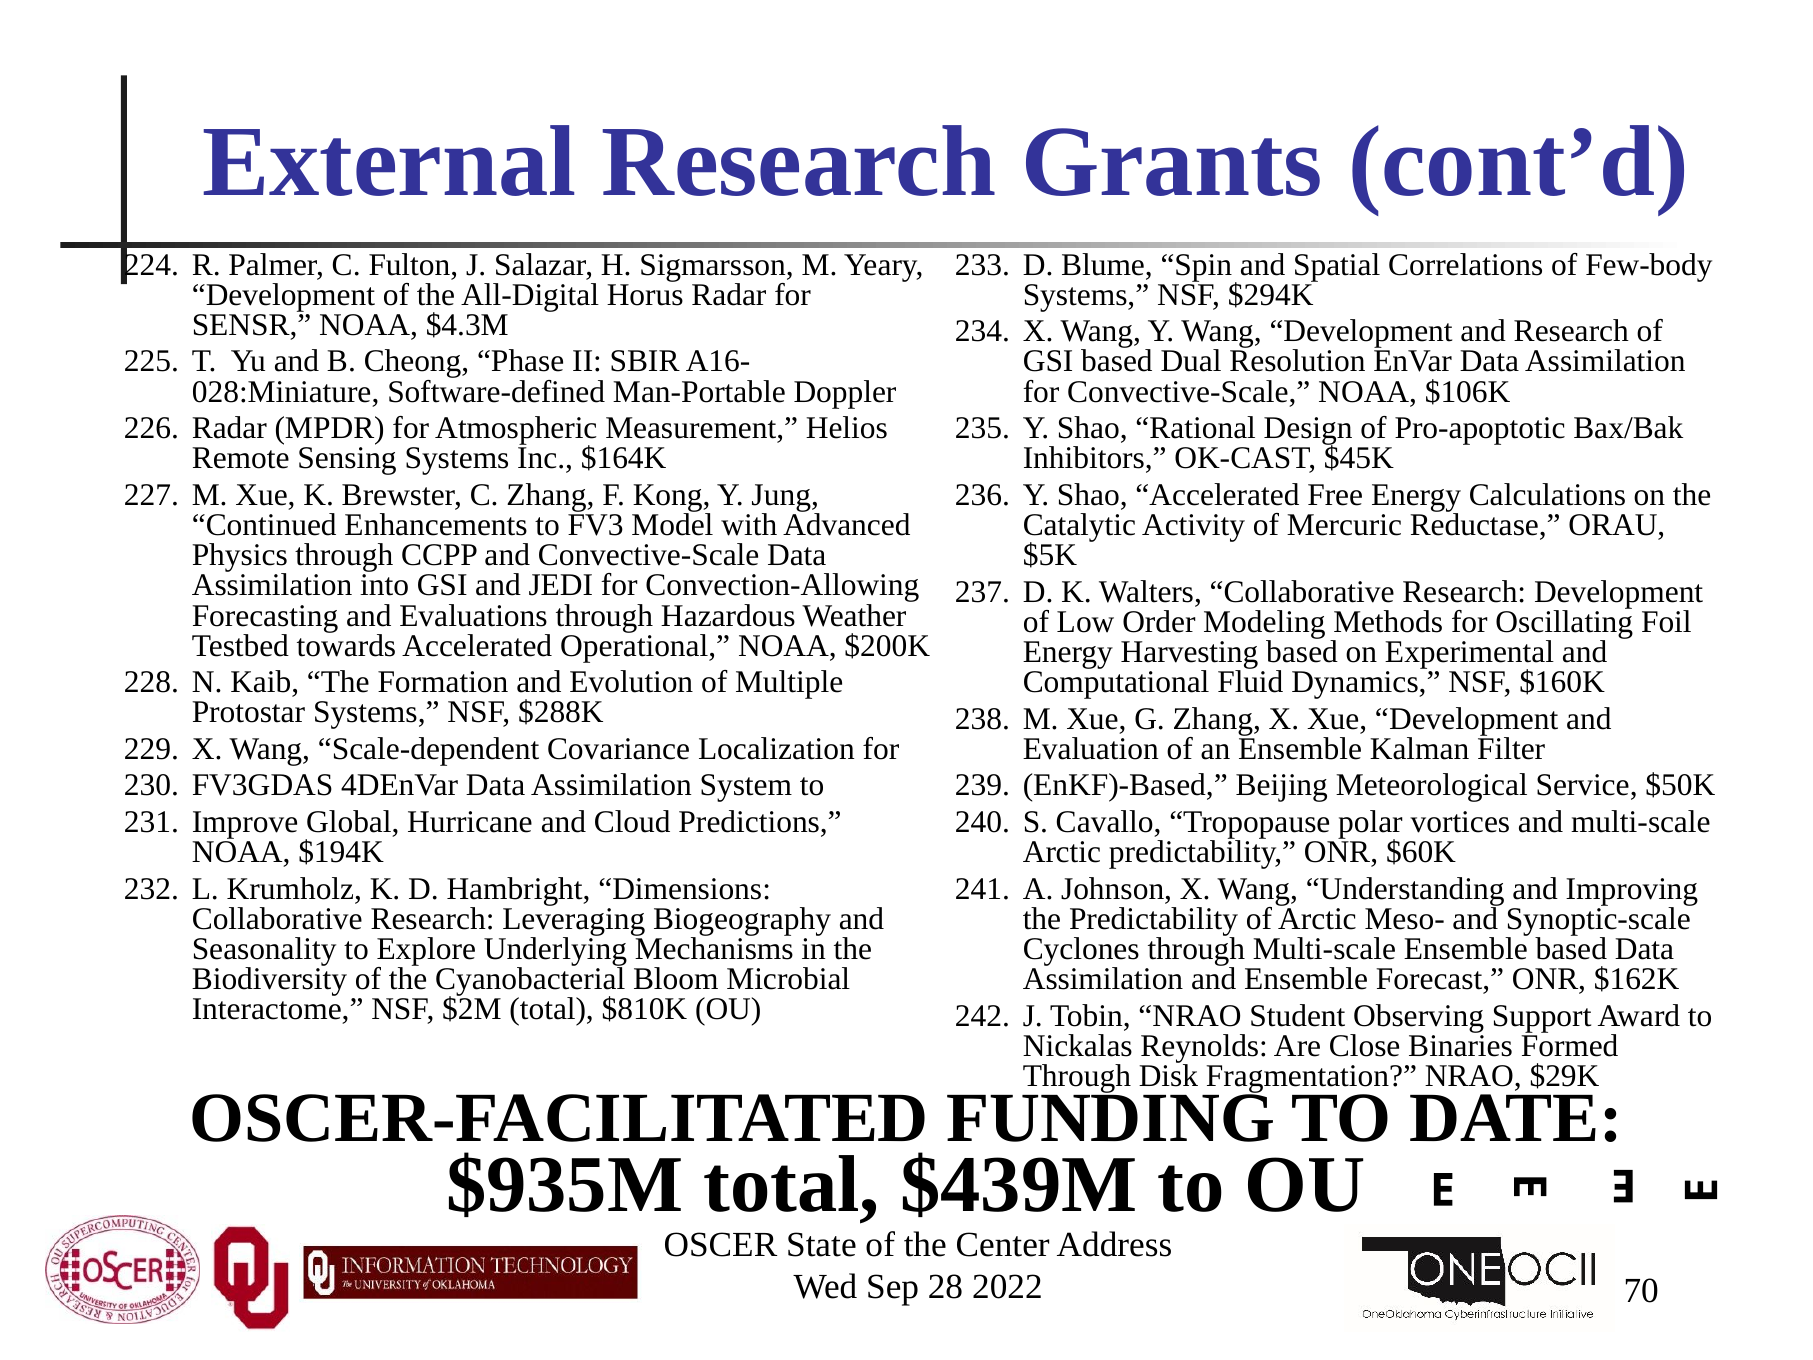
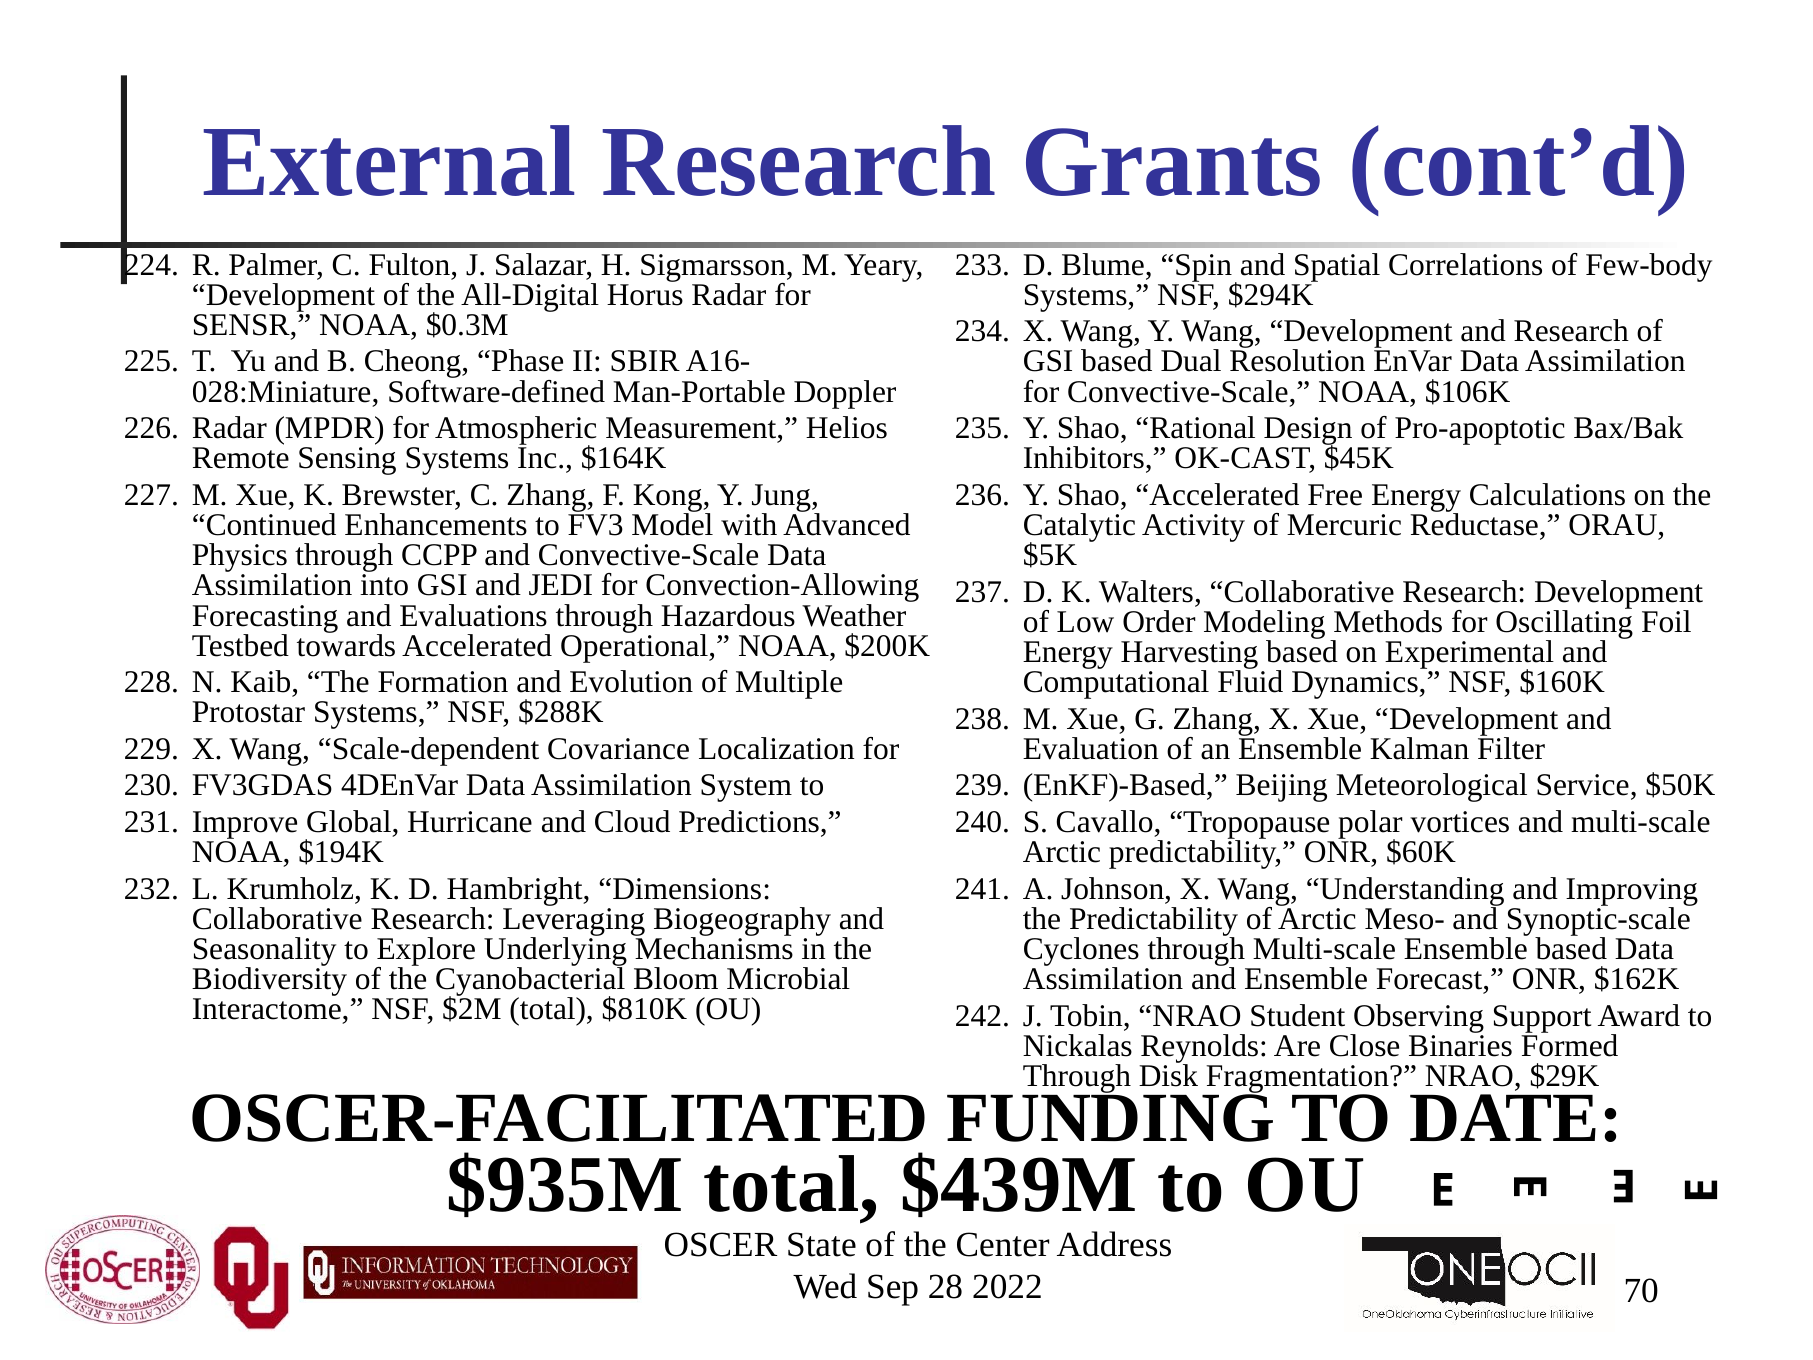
$4.3M: $4.3M -> $0.3M (467, 325)
